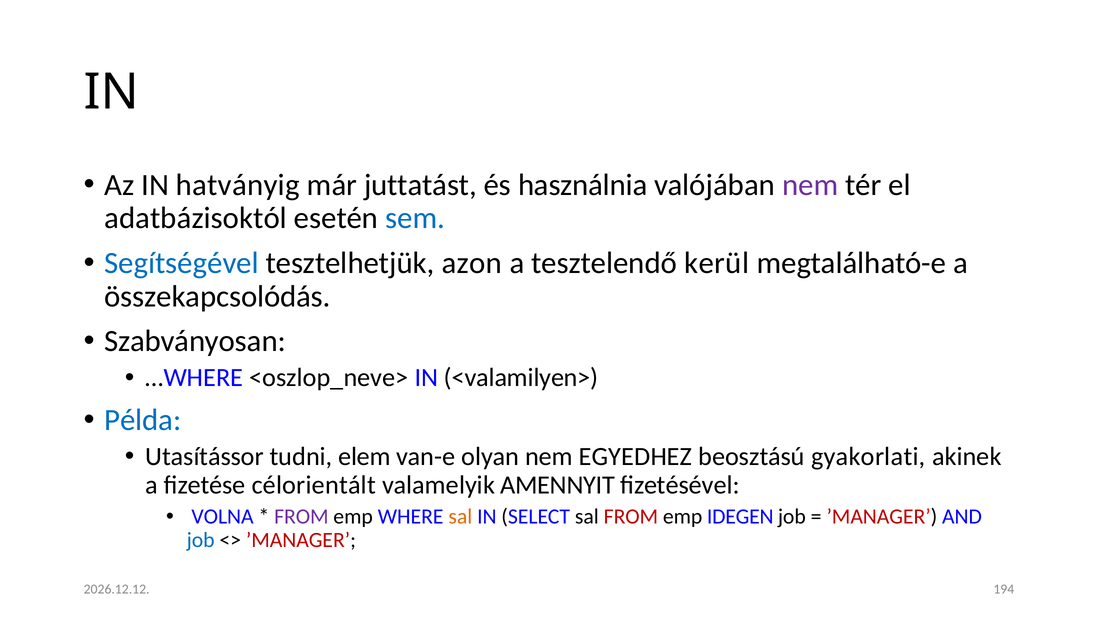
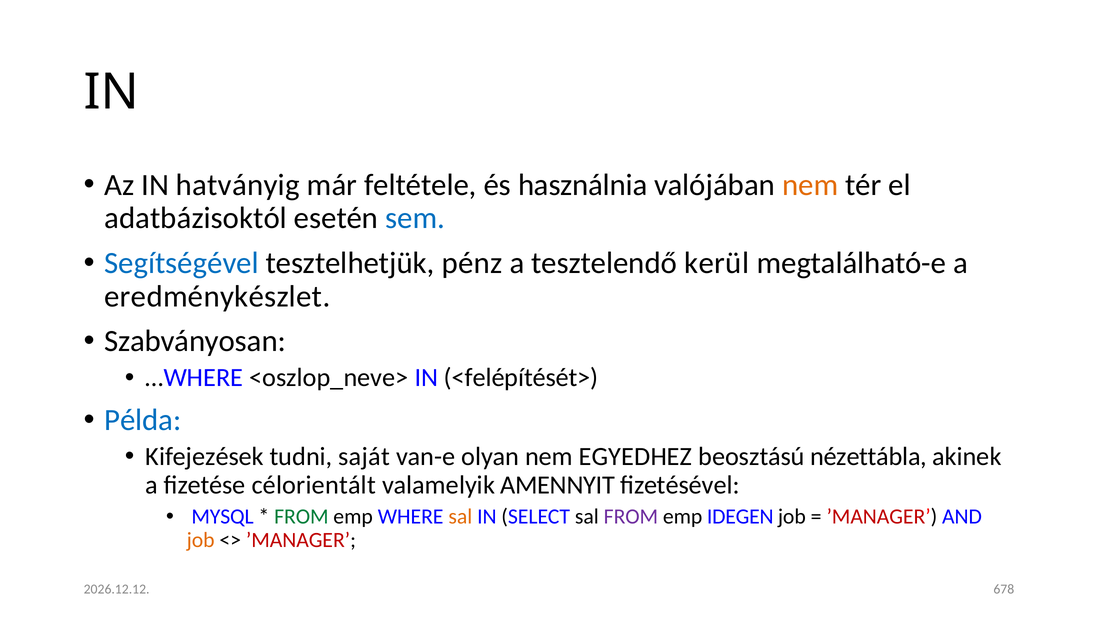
juttatást: juttatást -> feltétele (420, 185)
nem colour: purple -> orange (810, 185)
azon: azon -> pénz (472, 263)
összekapcsolódás: összekapcsolódás -> eredménykészlet (217, 297)
<valamilyen>: <valamilyen> -> <felépítését> (521, 378)
Utasítássor: Utasítássor -> Kifejezések (205, 457)
elem: elem -> saját (364, 457)
gyakorlati: gyakorlati -> nézettábla (869, 457)
VOLNA: VOLNA -> MYSQL (223, 517)
FROM colour: purple -> green (301, 517)
FROM colour: red -> purple (631, 517)
job colour: blue -> orange (201, 541)
194: 194 -> 678 (1004, 590)
